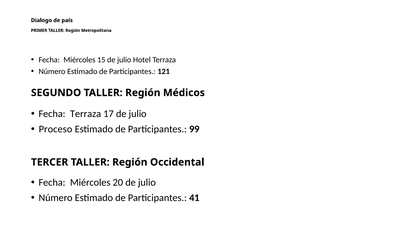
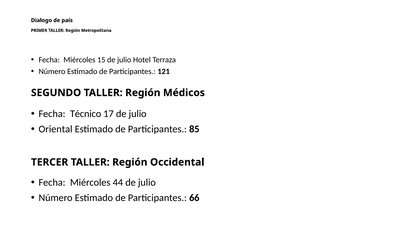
Fecha Terraza: Terraza -> Técnico (86, 114)
Proceso: Proceso -> Oriental (56, 129)
99: 99 -> 85 (194, 129)
20: 20 -> 44 (118, 182)
41: 41 -> 66 (194, 198)
